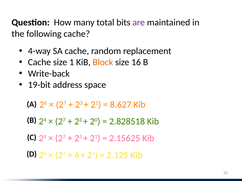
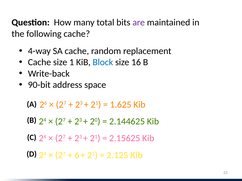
Block colour: orange -> blue (103, 62)
19-bit: 19-bit -> 90-bit (39, 85)
8.627: 8.627 -> 1.625 (121, 105)
2.828518: 2.828518 -> 2.144625 (127, 122)
